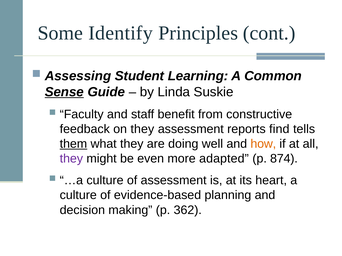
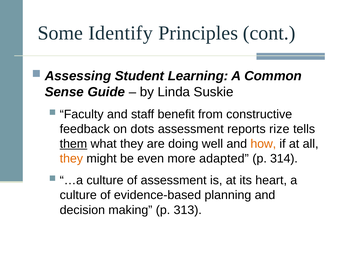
Sense underline: present -> none (64, 92)
on they: they -> dots (142, 129)
find: find -> rize (279, 129)
they colour: purple -> orange (71, 159)
874: 874 -> 314 (284, 159)
362: 362 -> 313 (188, 210)
